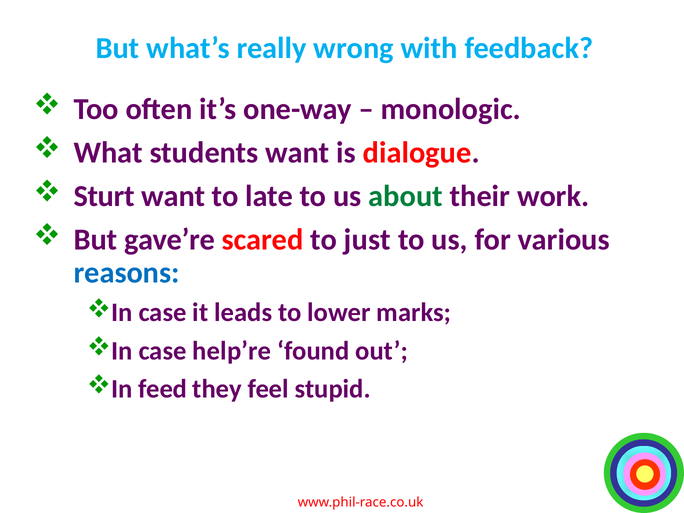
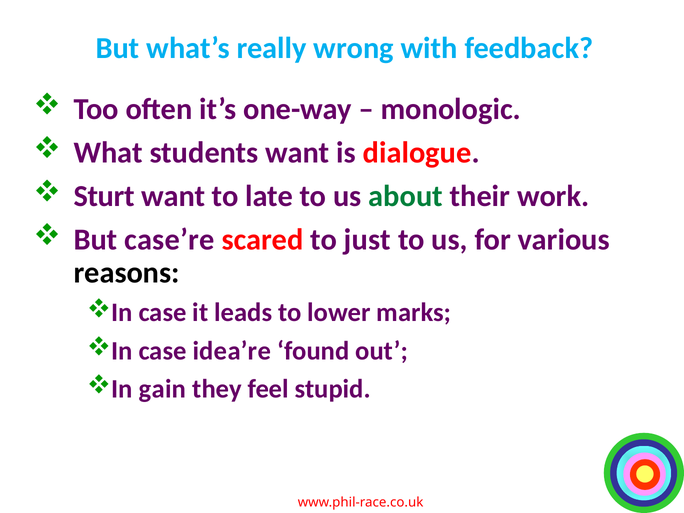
gave’re: gave’re -> case’re (169, 240)
reasons colour: blue -> black (127, 273)
help’re: help’re -> idea’re (232, 351)
feed: feed -> gain (162, 389)
